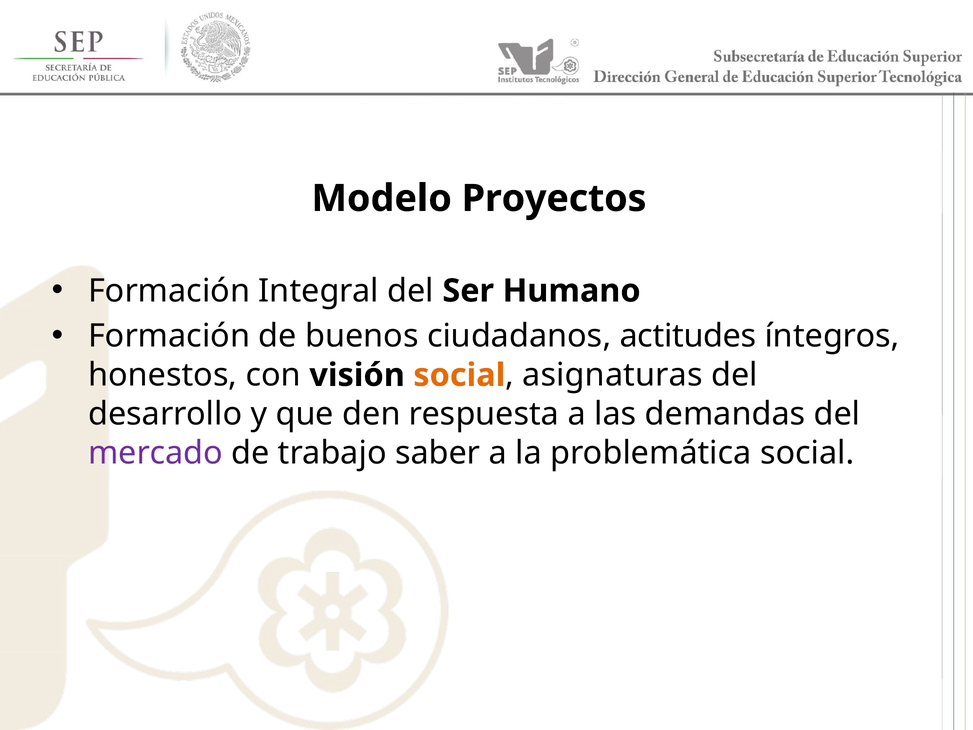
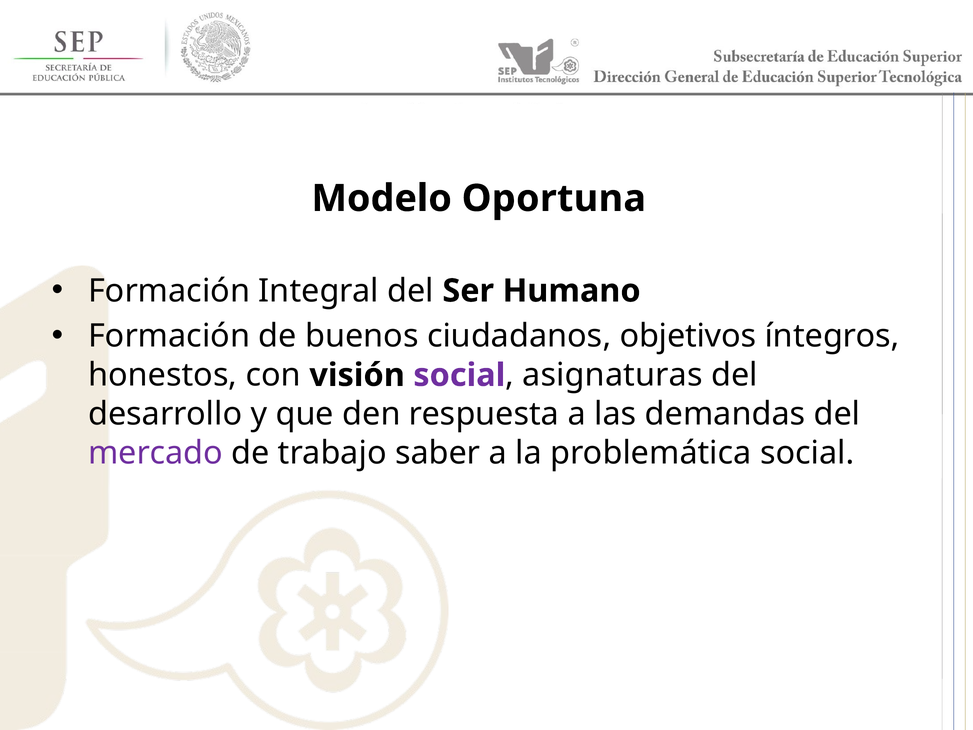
Proyectos: Proyectos -> Oportuna (554, 198)
actitudes: actitudes -> objetivos (688, 336)
social colour: orange -> purple (459, 375)
